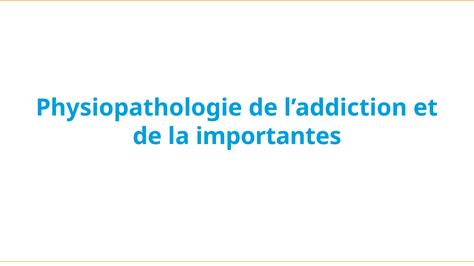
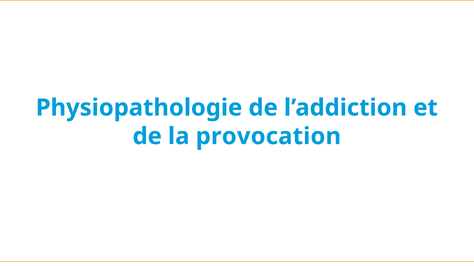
importantes: importantes -> provocation (268, 137)
